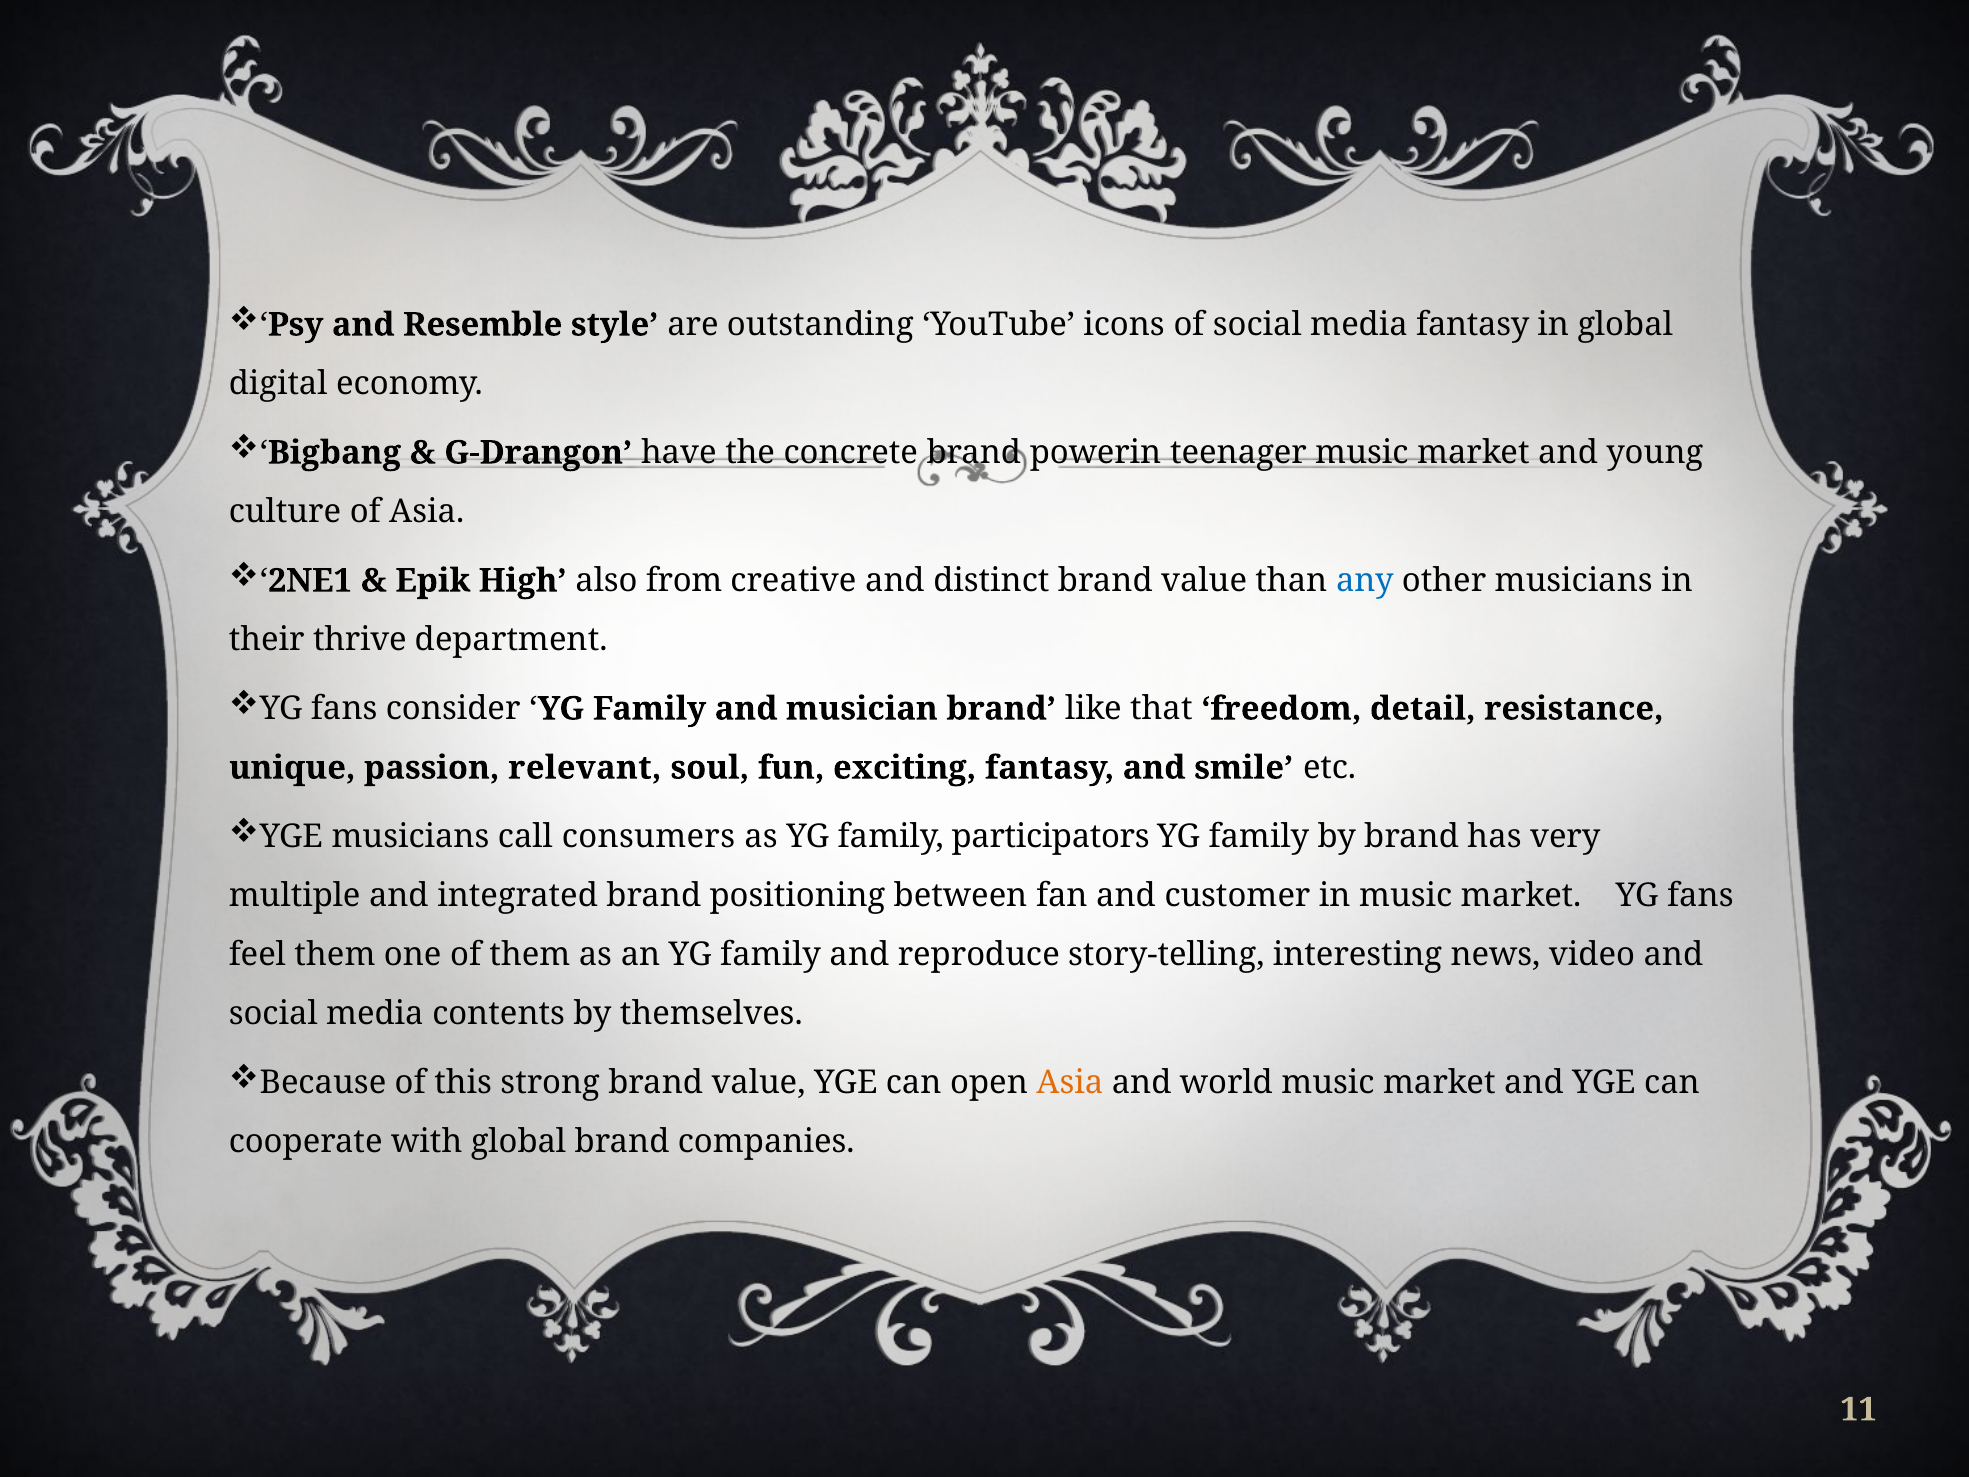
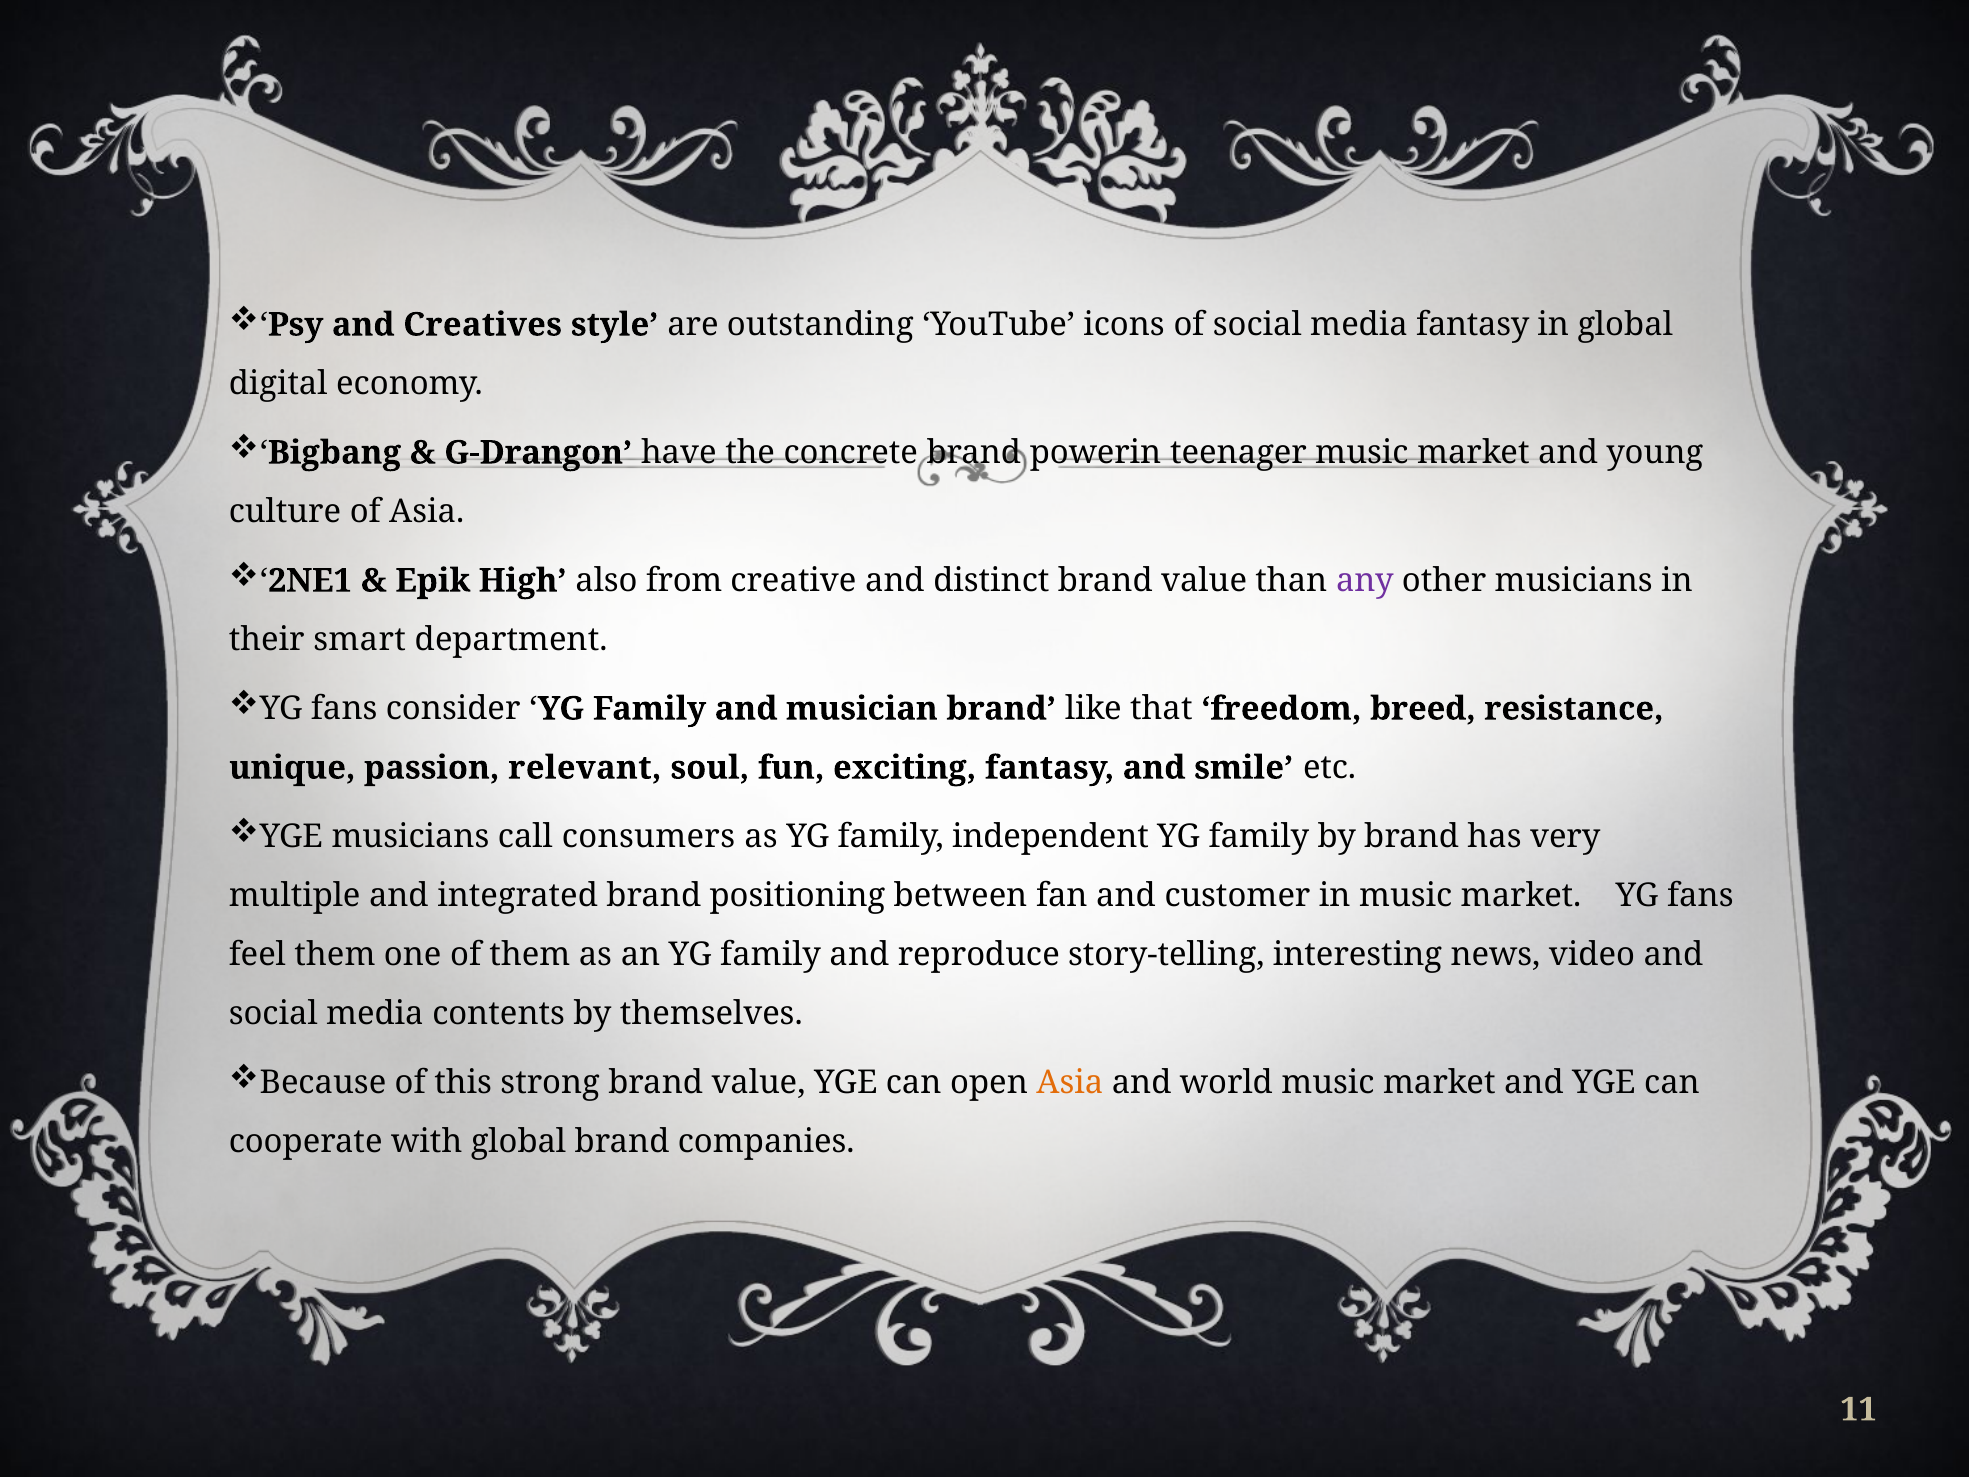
Resemble: Resemble -> Creatives (483, 325)
any colour: blue -> purple (1365, 581)
thrive: thrive -> smart (360, 640)
detail: detail -> breed (1423, 709)
participators: participators -> independent (1051, 837)
